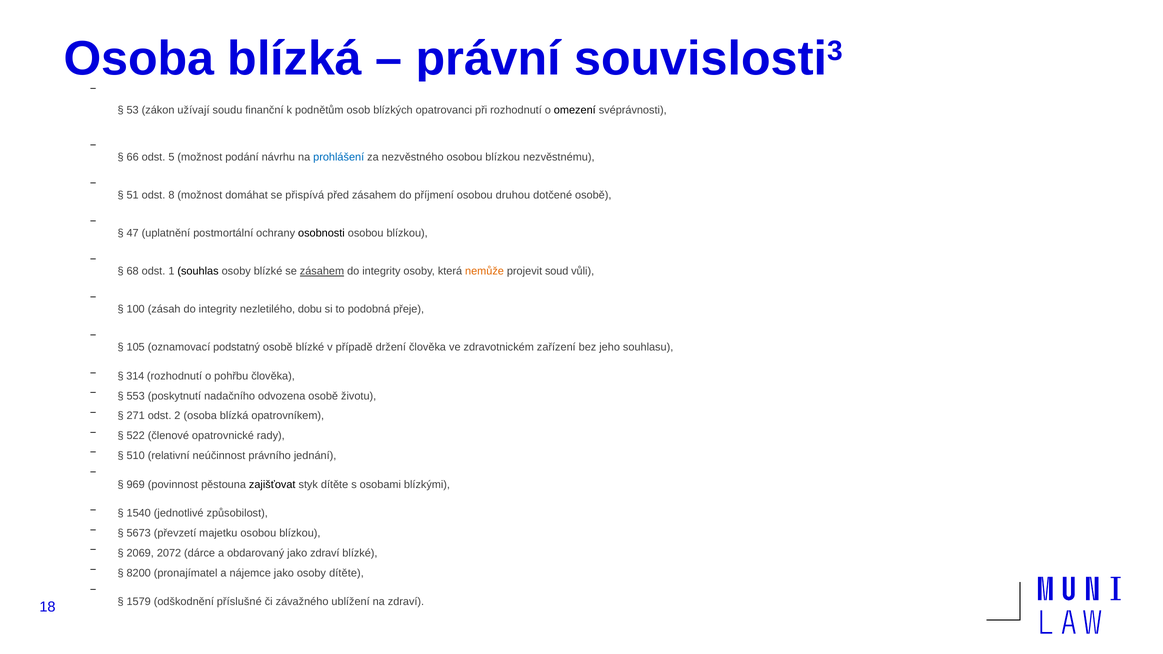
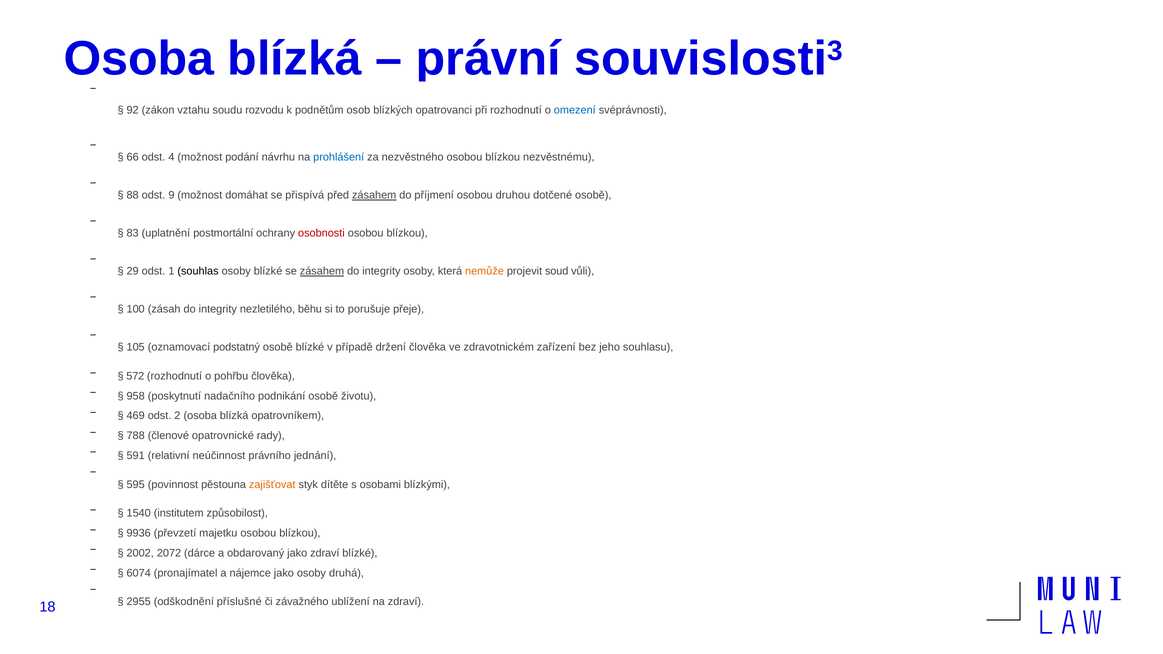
53: 53 -> 92 (133, 110)
užívají: užívají -> vztahu (194, 110)
finanční: finanční -> rozvodu (264, 110)
omezení colour: black -> blue (575, 110)
5: 5 -> 4 (171, 157)
51: 51 -> 88 (133, 195)
8: 8 -> 9 (171, 195)
zásahem underline: none -> present (374, 195)
47: 47 -> 83 (133, 233)
osobnosti colour: black -> red (321, 233)
68: 68 -> 29 (133, 271)
dobu: dobu -> běhu (310, 309)
podobná: podobná -> porušuje (369, 309)
314: 314 -> 572 (135, 376)
553: 553 -> 958 (136, 396)
odvozena: odvozena -> podnikání (282, 396)
271: 271 -> 469 (136, 416)
522: 522 -> 788 (136, 436)
510: 510 -> 591 (136, 456)
969: 969 -> 595 (136, 485)
zajišťovat colour: black -> orange (272, 485)
jednotlivé: jednotlivé -> institutem (179, 514)
5673: 5673 -> 9936 (139, 533)
2069: 2069 -> 2002 (140, 553)
8200: 8200 -> 6074 (139, 573)
osoby dítěte: dítěte -> druhá (347, 573)
1579: 1579 -> 2955 (139, 602)
